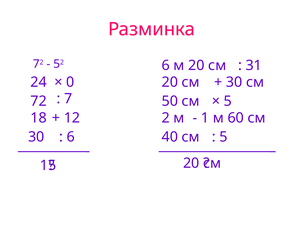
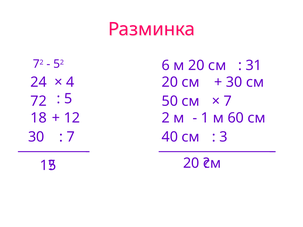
0: 0 -> 4 (70, 82)
7: 7 -> 5 (68, 99)
5: 5 -> 7 (228, 101)
6: 6 -> 7 (71, 137)
5: 5 -> 3 (223, 137)
